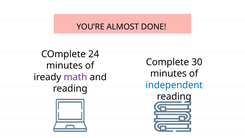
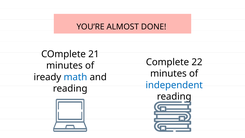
24: 24 -> 21 (94, 54)
30: 30 -> 22 (197, 62)
math colour: purple -> blue (75, 77)
